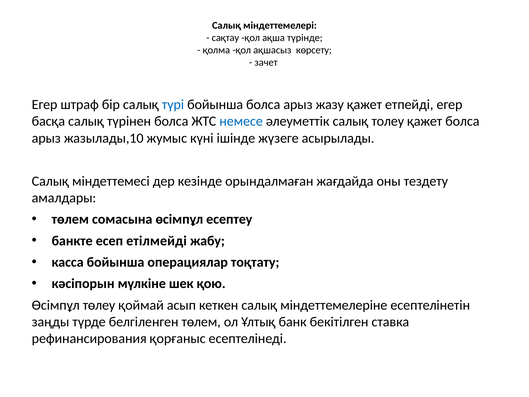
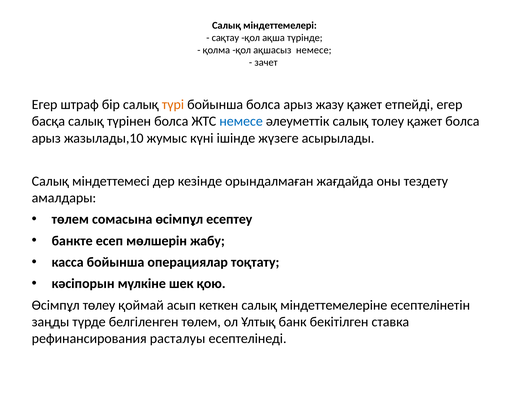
ақшасыз көрсету: көрсету -> немесе (314, 50)
түрі colour: blue -> orange (173, 105)
етілмейді: етілмейді -> мөлшерін (157, 241)
қорғаныс: қорғаныс -> расталуы (178, 338)
